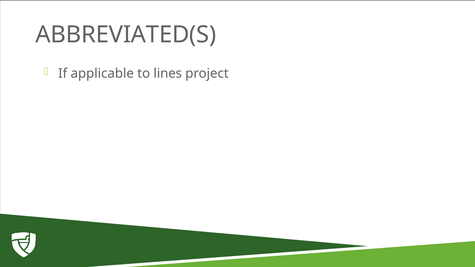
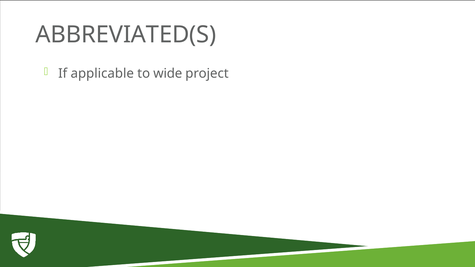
lines: lines -> wide (168, 74)
